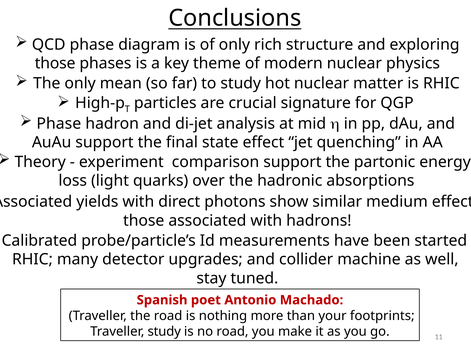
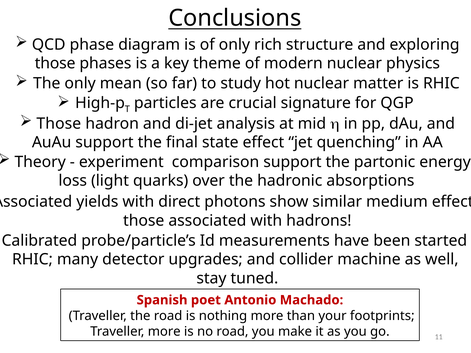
Phase: Phase -> Those (59, 124)
Traveller study: study -> more (164, 332)
